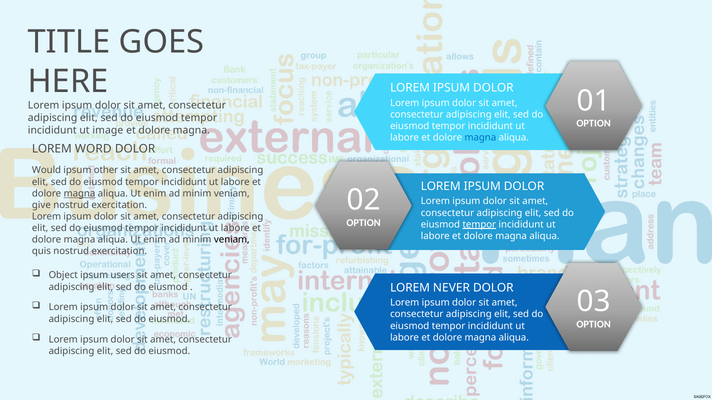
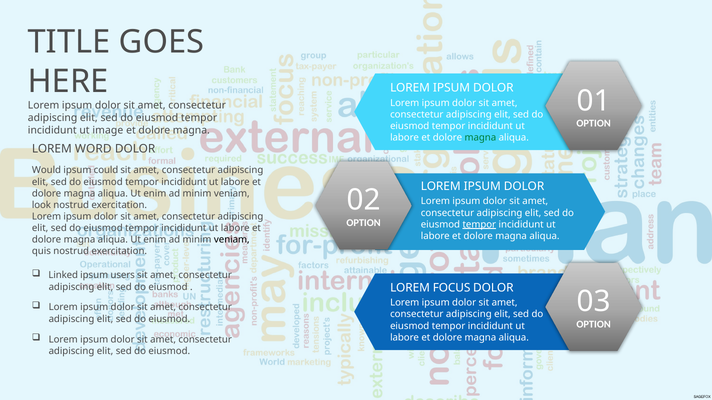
magna colour: blue -> green (480, 138)
other: other -> could (106, 170)
magna underline: present -> none (79, 194)
give: give -> look (41, 205)
Object: Object -> Linked (63, 276)
NEVER: NEVER -> FOCUS (452, 288)
